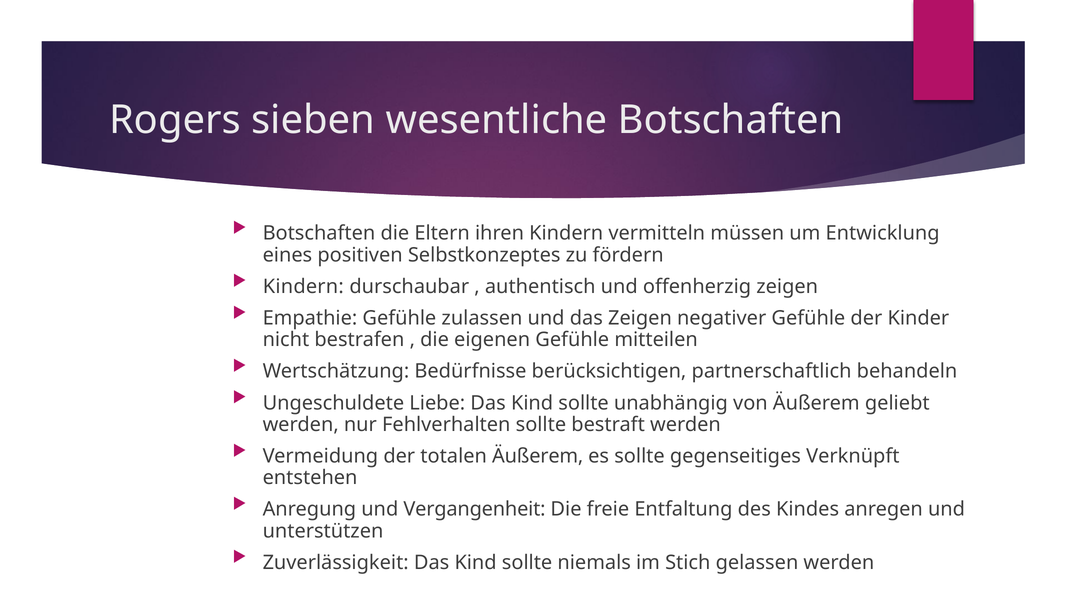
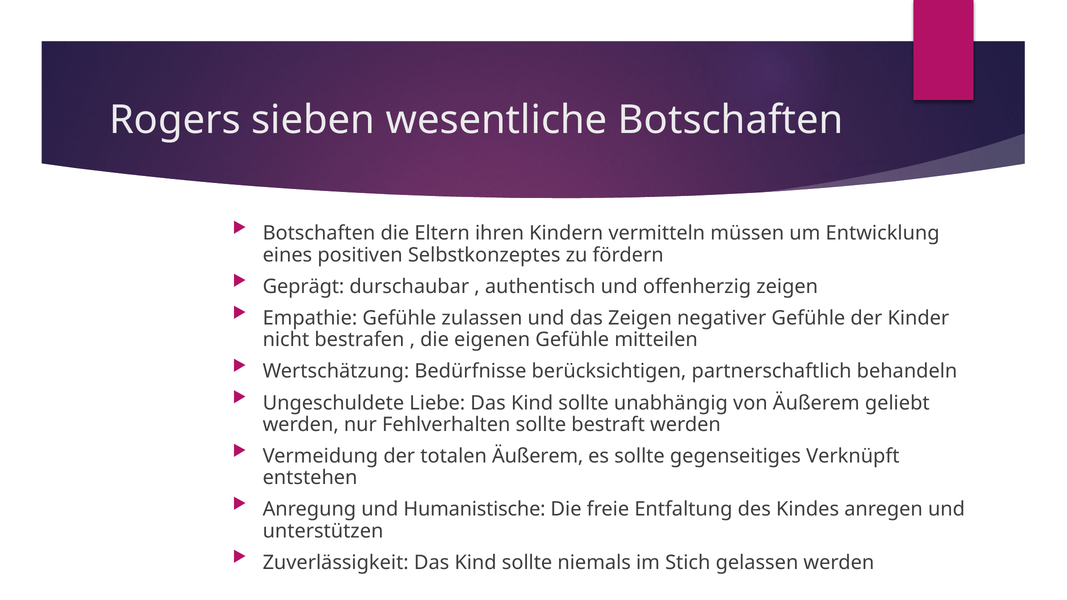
Kindern: Kindern -> Geprägt (303, 287)
Vergangenheit: Vergangenheit -> Humanistische (474, 509)
